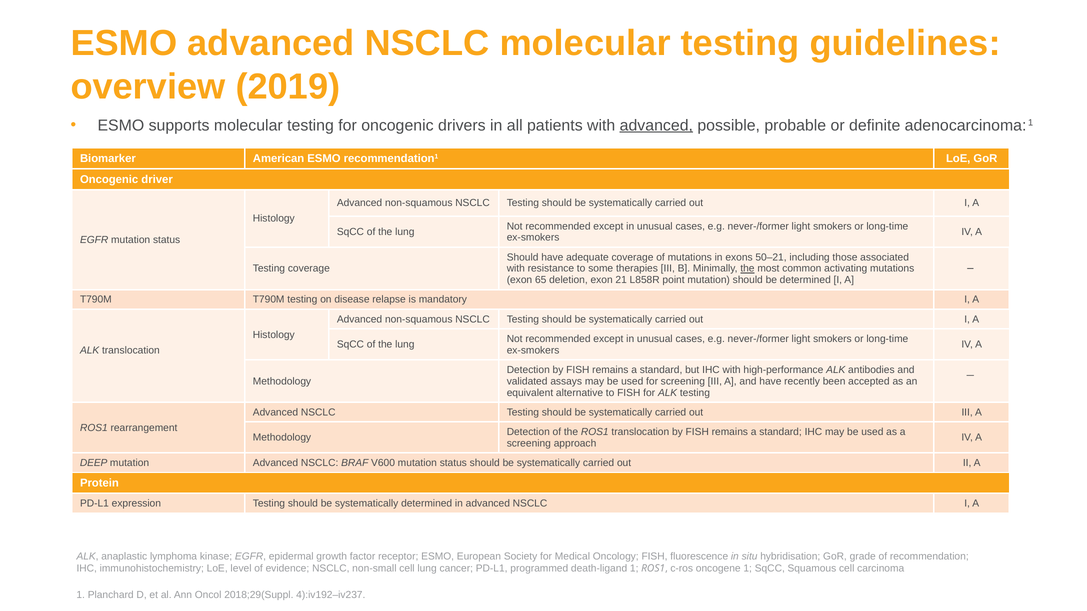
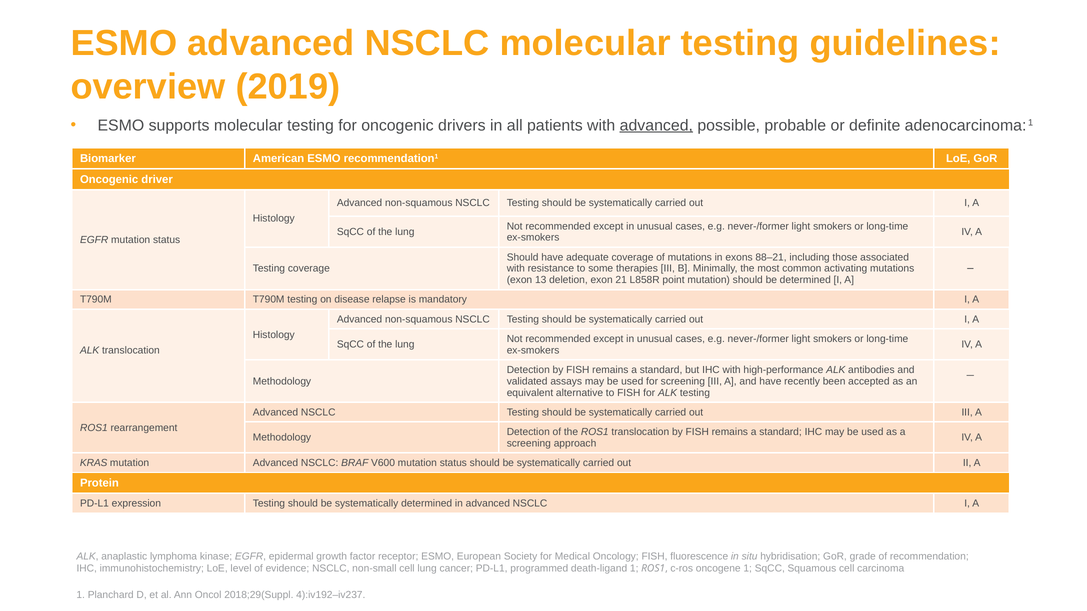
50–21: 50–21 -> 88–21 (771, 257)
the underline: present -> none (747, 269)
65: 65 -> 13 (541, 280)
DEEP: DEEP -> KRAS (94, 463)
